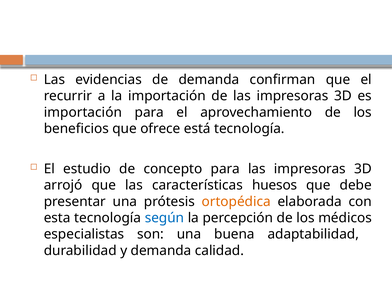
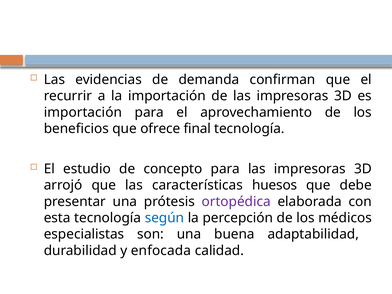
está: está -> final (197, 129)
ortopédica colour: orange -> purple (236, 202)
y demanda: demanda -> enfocada (161, 251)
